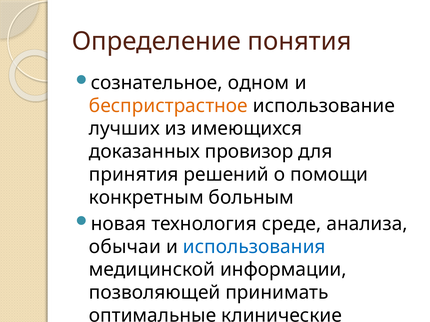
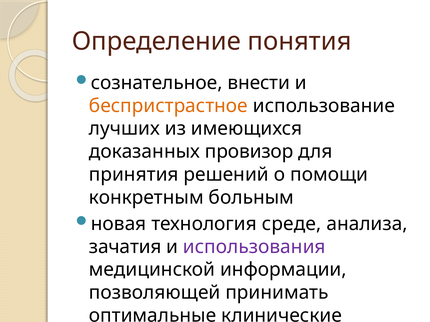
одном: одном -> внести (259, 83)
обычаи: обычаи -> зачатия (125, 247)
использования colour: blue -> purple (254, 247)
